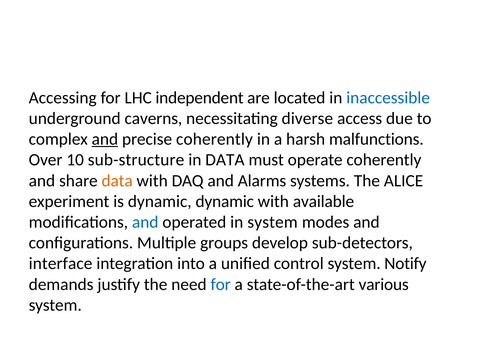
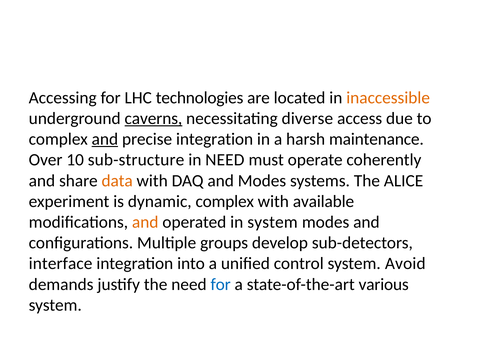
independent: independent -> technologies (200, 98)
inaccessible colour: blue -> orange (388, 98)
caverns underline: none -> present (153, 119)
precise coherently: coherently -> integration (215, 139)
malfunctions: malfunctions -> maintenance (376, 139)
in DATA: DATA -> NEED (225, 160)
and Alarms: Alarms -> Modes (262, 181)
dynamic dynamic: dynamic -> complex (225, 202)
and colour: blue -> orange (145, 222)
Notify: Notify -> Avoid (405, 264)
